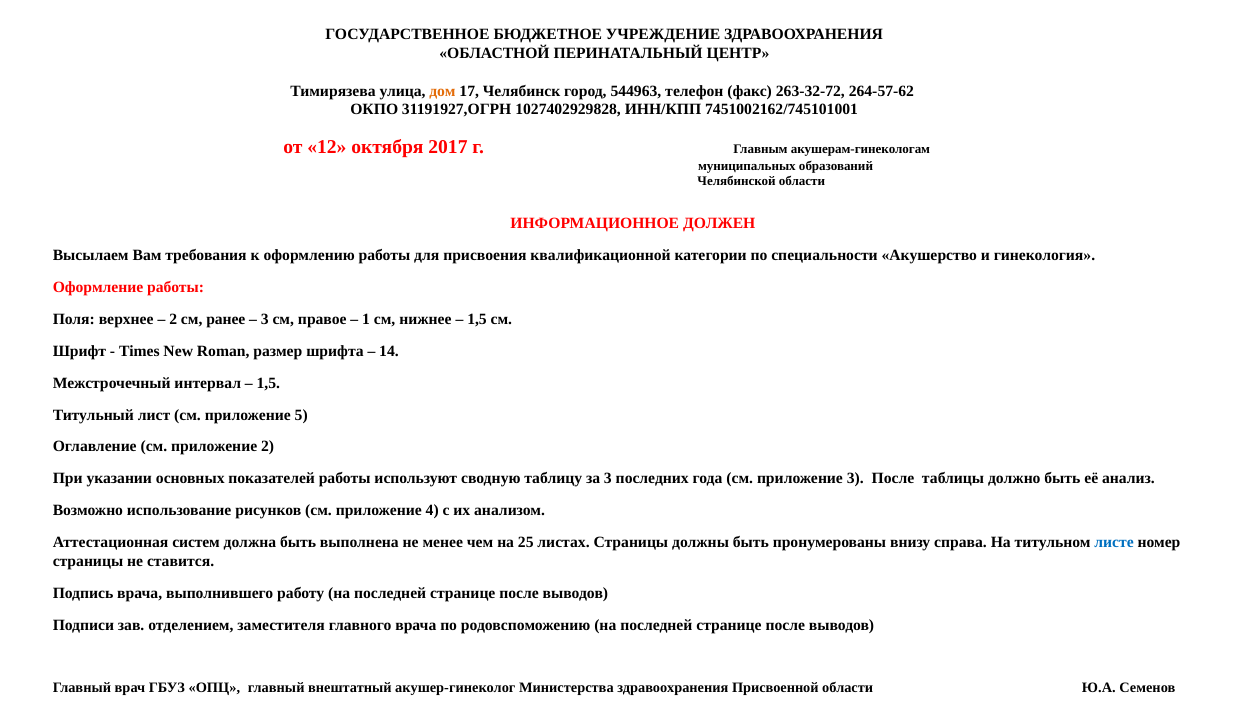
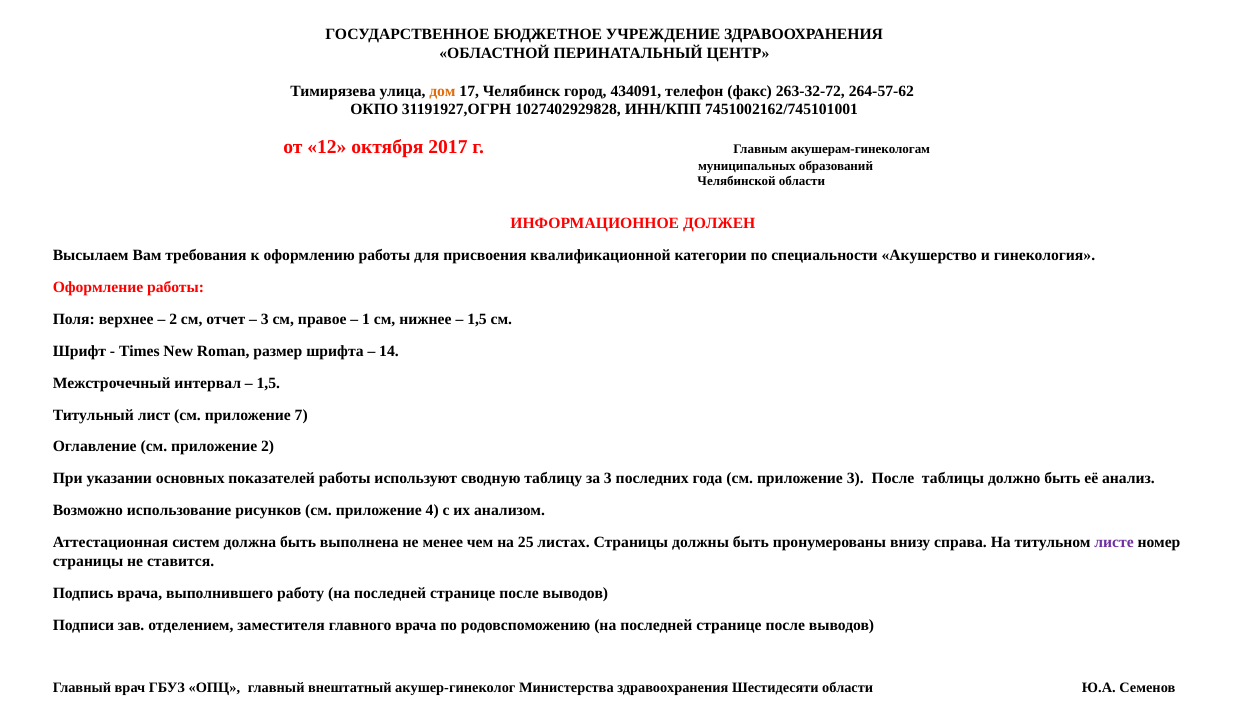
544963: 544963 -> 434091 (636, 91)
ранее: ранее -> отчет (226, 319)
5: 5 -> 7 (301, 415)
листе colour: blue -> purple (1114, 542)
Присвоенной: Присвоенной -> Шестидесяти (775, 688)
